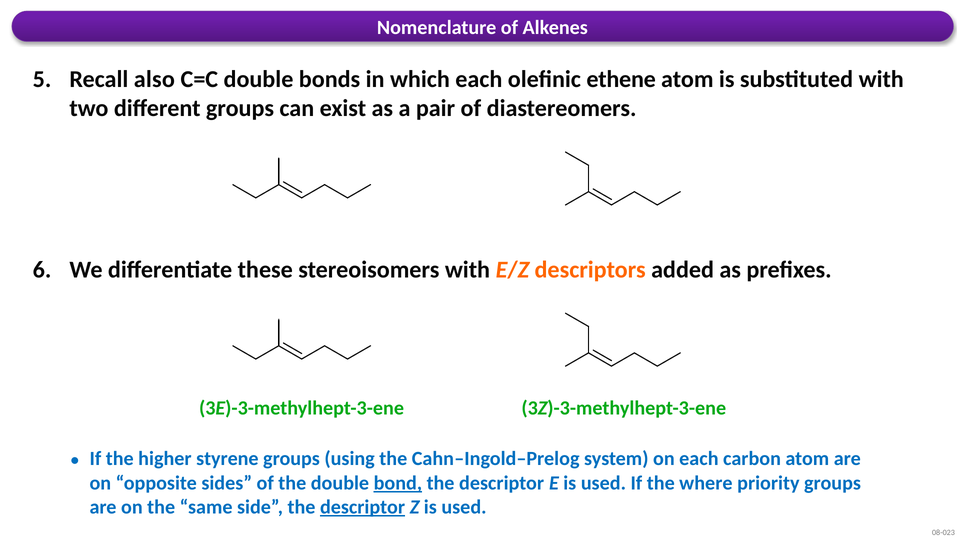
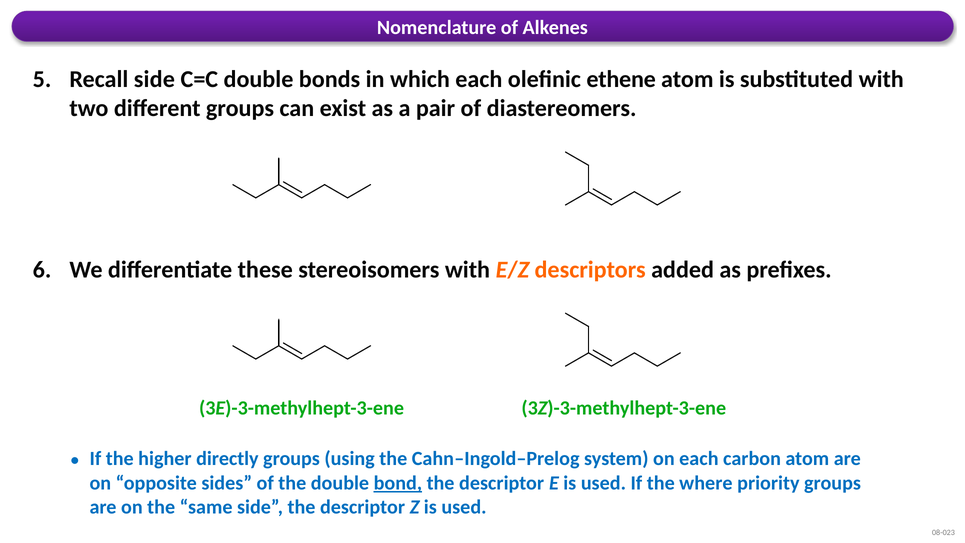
Recall also: also -> side (154, 79)
styrene: styrene -> directly (227, 459)
descriptor underline: present -> none (363, 507)
